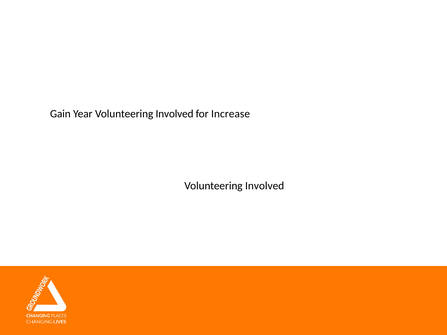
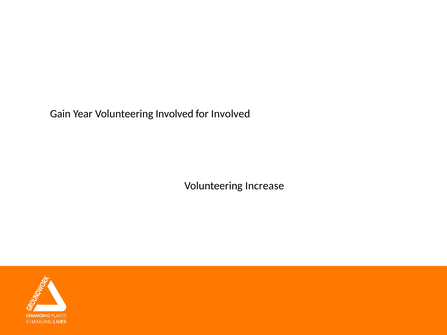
for Increase: Increase -> Involved (231, 114)
Involved: Involved -> Increase (265, 186)
